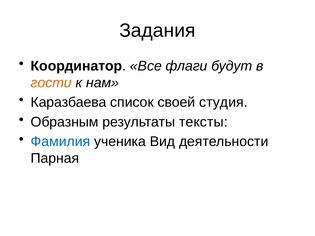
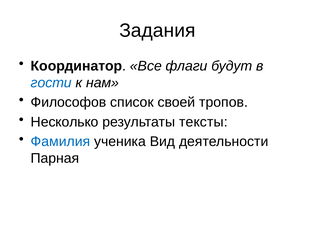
гости colour: orange -> blue (51, 83)
Каразбаева: Каразбаева -> Философов (69, 102)
студия: студия -> тропов (224, 102)
Образным: Образным -> Несколько (65, 122)
